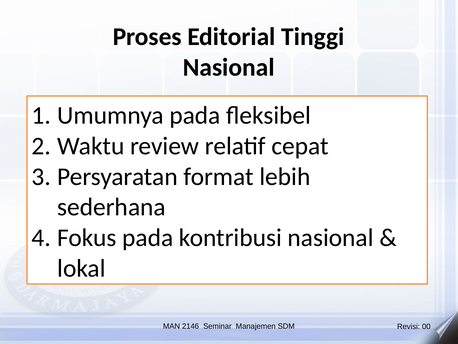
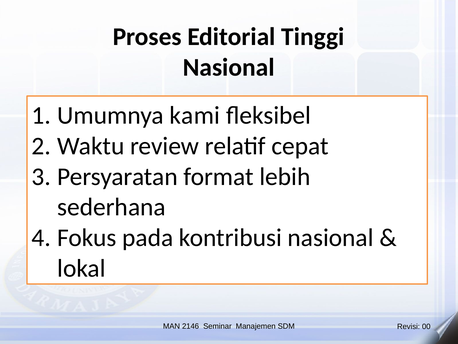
Umumnya pada: pada -> kami (195, 115)
